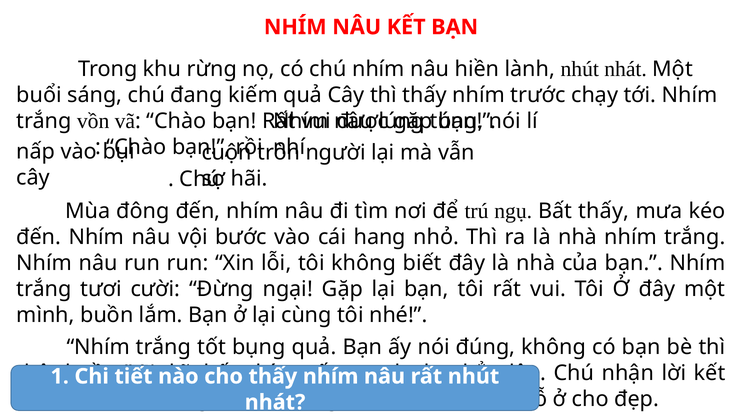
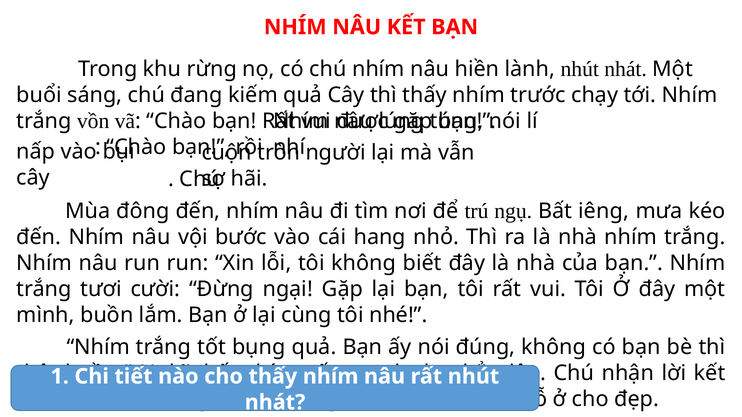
Bất thấy: thấy -> iêng (604, 211)
